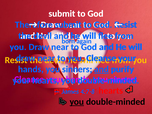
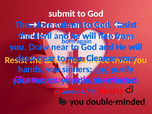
you underline: present -> none (77, 102)
